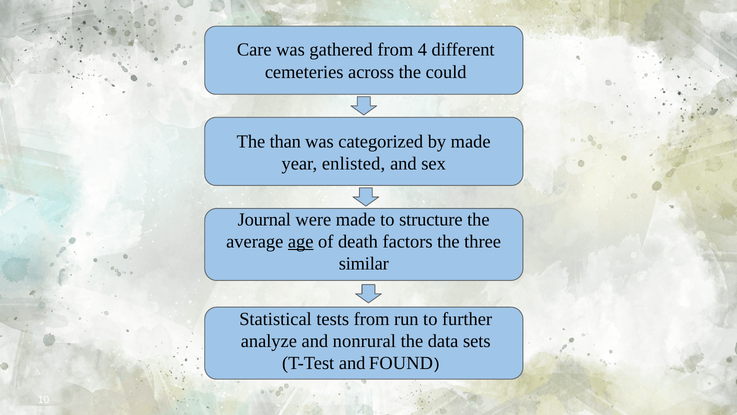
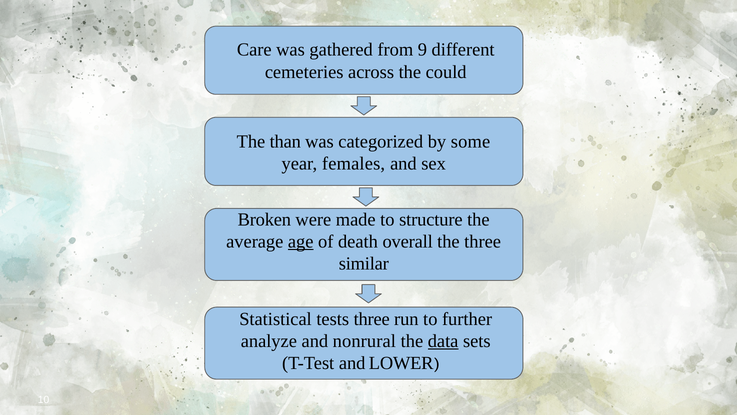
4: 4 -> 9 (422, 50)
by made: made -> some (471, 142)
enlisted: enlisted -> females (354, 164)
Journal: Journal -> Broken (264, 219)
factors: factors -> overall (408, 241)
tests from: from -> three (372, 319)
data underline: none -> present (443, 341)
FOUND: FOUND -> LOWER (401, 363)
